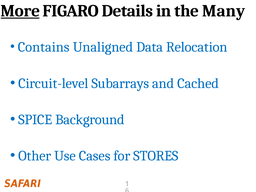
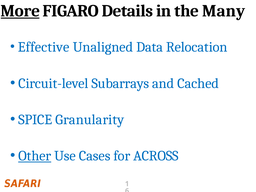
Contains: Contains -> Effective (44, 47)
Background: Background -> Granularity (90, 120)
Other underline: none -> present (35, 156)
STORES: STORES -> ACROSS (156, 156)
